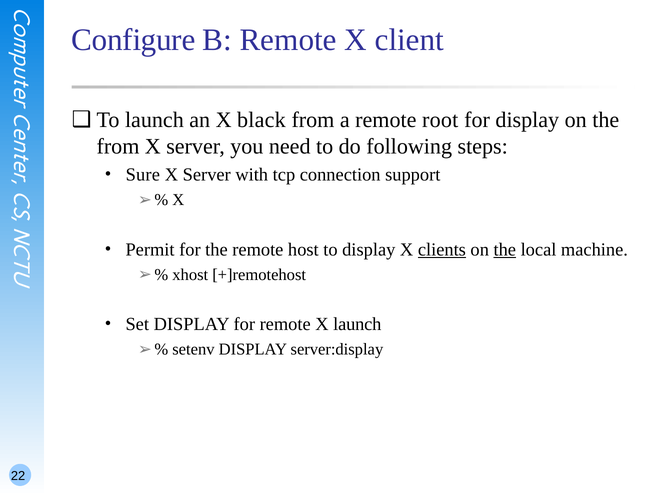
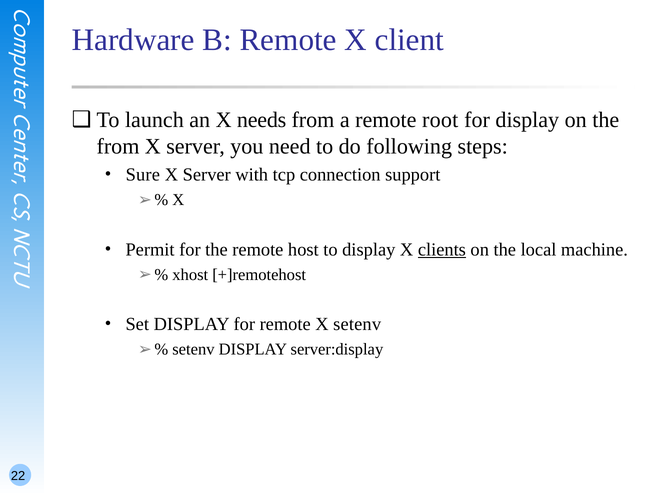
Configure: Configure -> Hardware (133, 40)
black: black -> needs (262, 120)
the underline: present -> none (505, 249)
X launch: launch -> setenv (357, 324)
